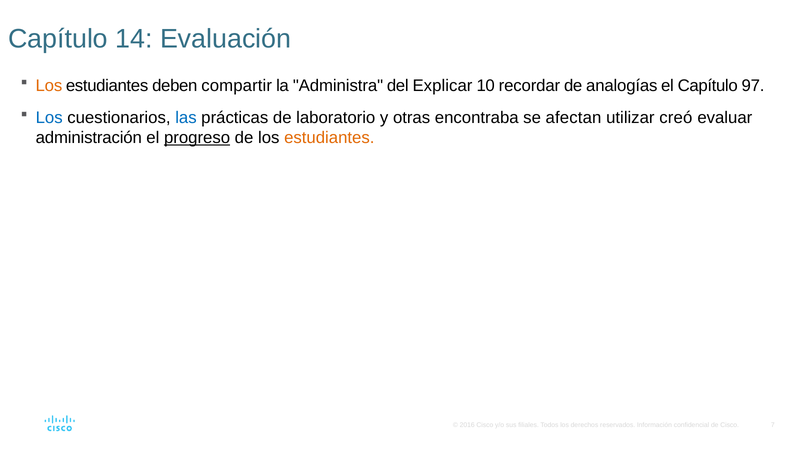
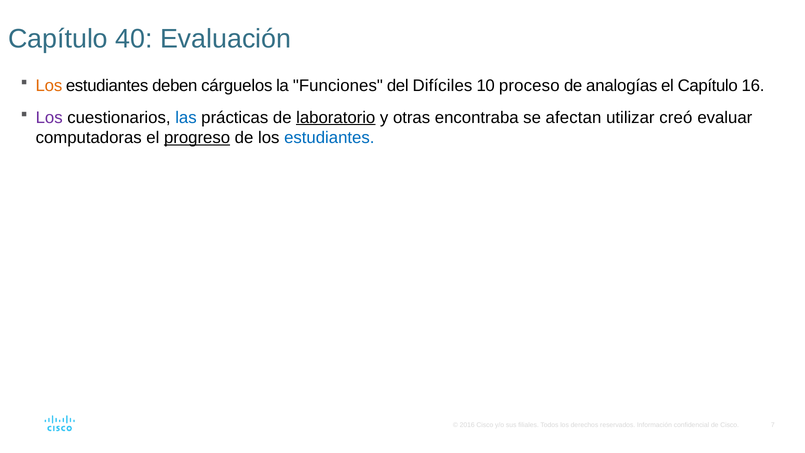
14: 14 -> 40 (134, 39)
compartir: compartir -> cárguelos (237, 86)
Administra: Administra -> Funciones (338, 86)
Explicar: Explicar -> Difíciles (442, 86)
recordar: recordar -> proceso (529, 86)
97: 97 -> 16 (753, 86)
Los colour: blue -> purple (49, 117)
laboratorio underline: none -> present (336, 117)
administración: administración -> computadoras (89, 138)
estudiantes colour: orange -> blue (329, 138)
